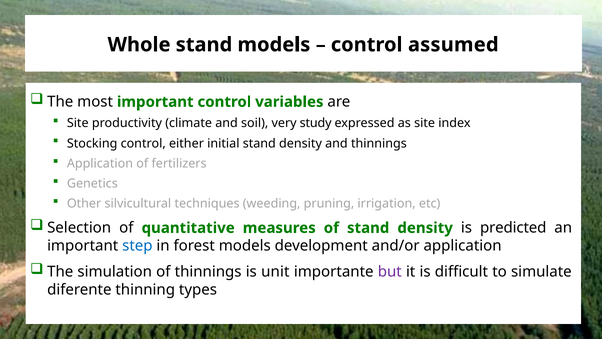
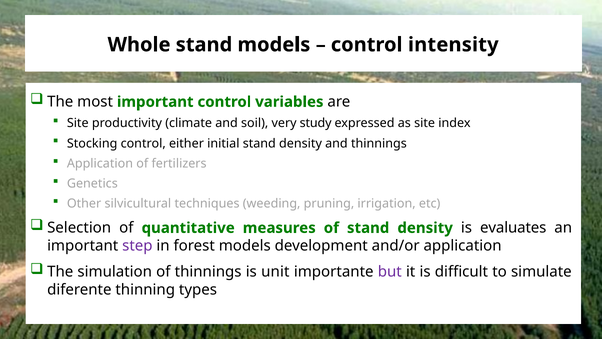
assumed: assumed -> intensity (453, 45)
predicted: predicted -> evaluates (513, 228)
step colour: blue -> purple (137, 246)
